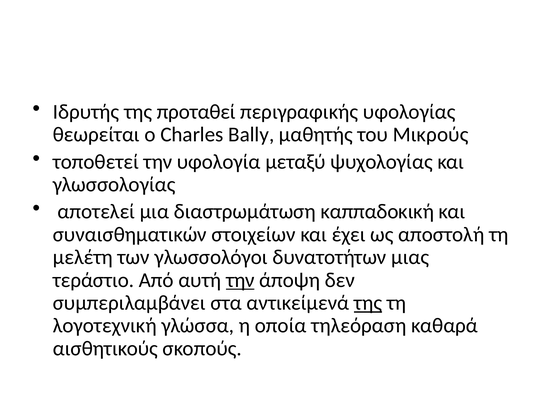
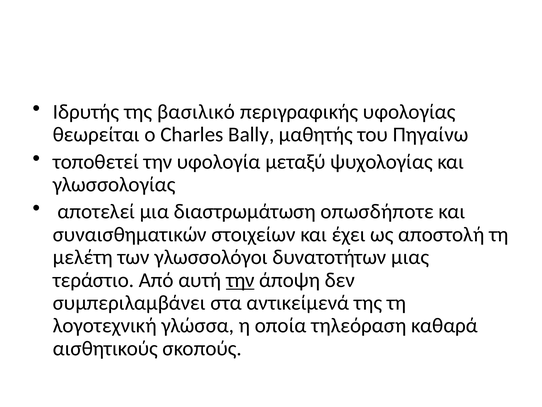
προταθεί: προταθεί -> βασιλικό (196, 112)
Μικρούς: Μικρούς -> Πηγαίνω (431, 134)
καππαδοκική: καππαδοκική -> οπωσδήποτε (377, 211)
της underline: present -> none (368, 302)
